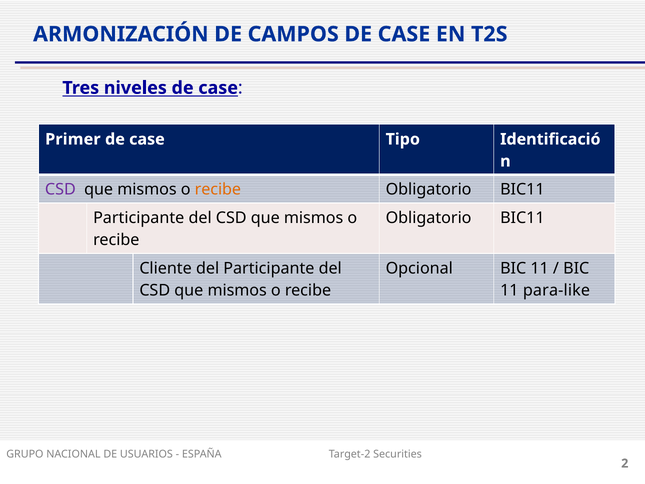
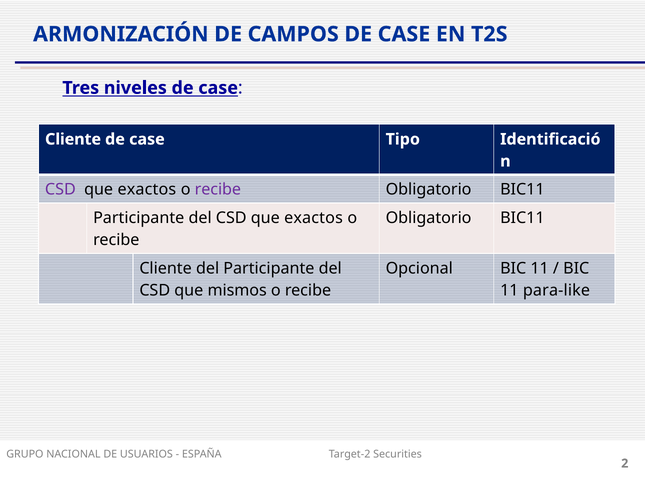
Primer: Primer -> Cliente (73, 139)
mismos: mismos -> exactos (147, 190)
recibe colour: orange -> purple (218, 190)
mismos: mismos -> exactos (314, 218)
